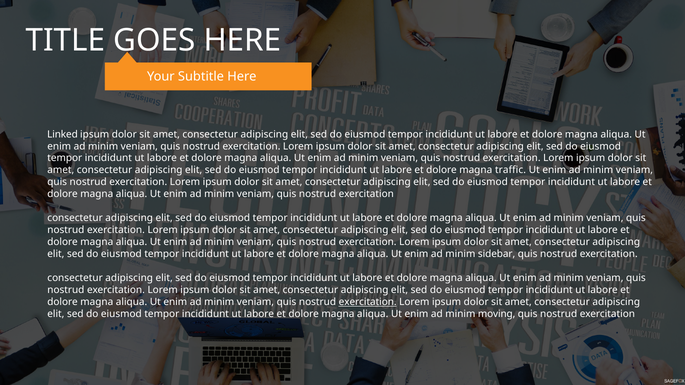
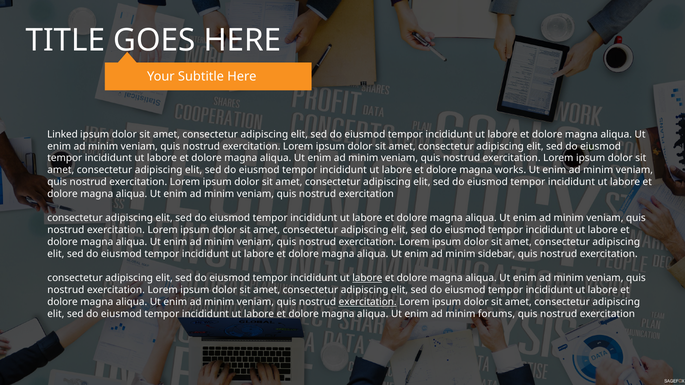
traffic: traffic -> works (511, 170)
labore underline: none -> present (367, 278)
moving: moving -> forums (497, 314)
